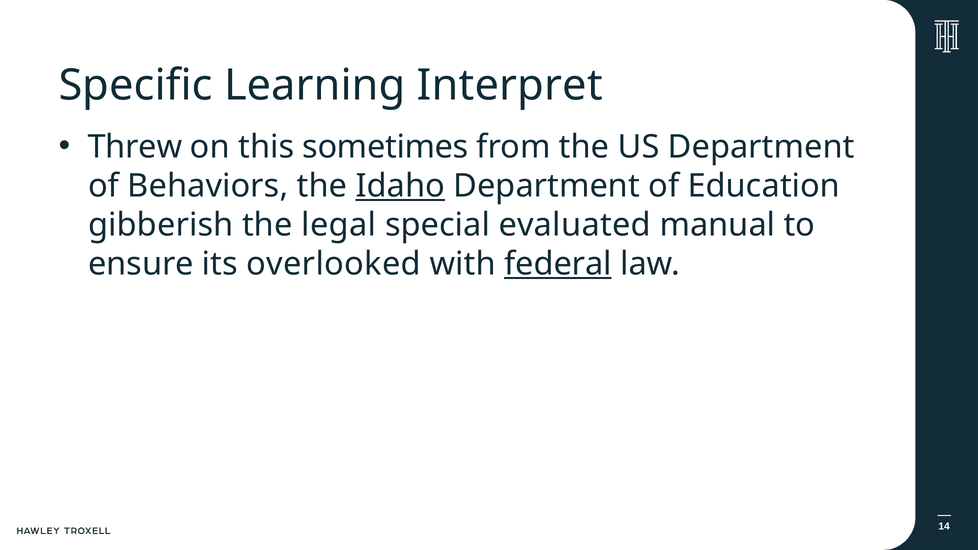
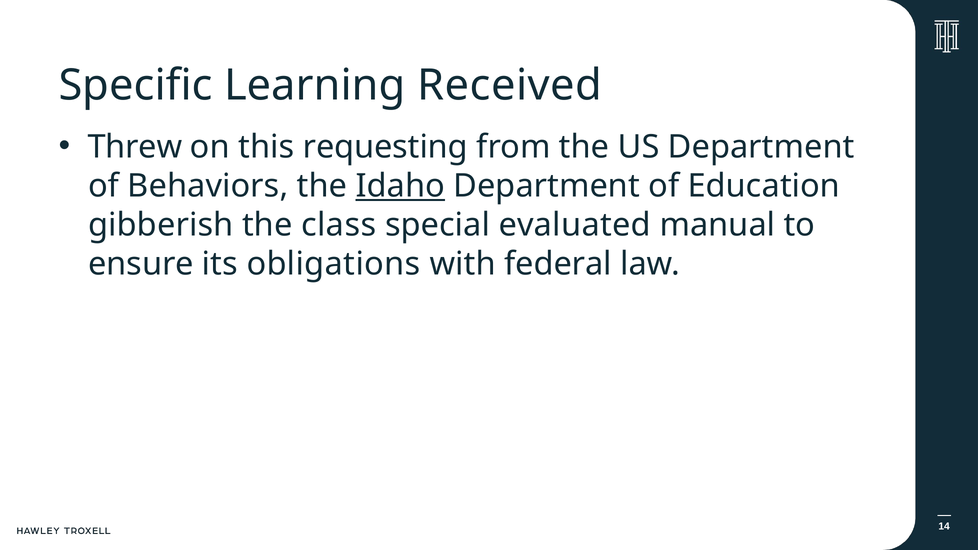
Interpret: Interpret -> Received (510, 85)
sometimes: sometimes -> requesting (385, 147)
legal: legal -> class (339, 225)
overlooked: overlooked -> obligations (334, 264)
federal underline: present -> none (558, 264)
